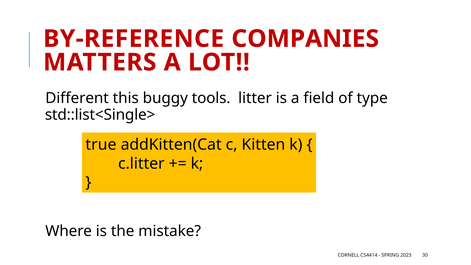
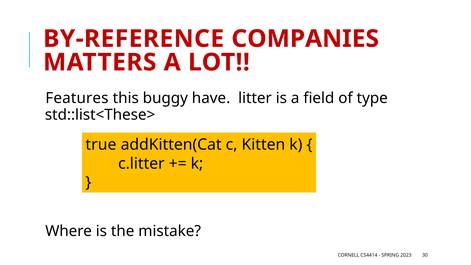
Different: Different -> Features (77, 98)
tools: tools -> have (211, 98)
std::list<Single>: std::list<Single> -> std::list<These> (100, 115)
